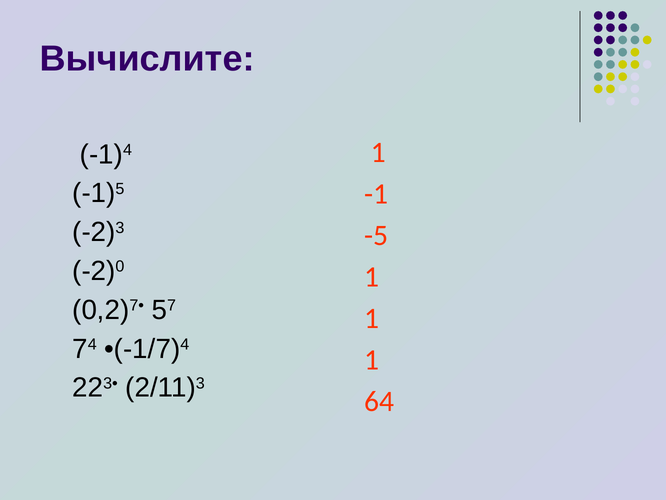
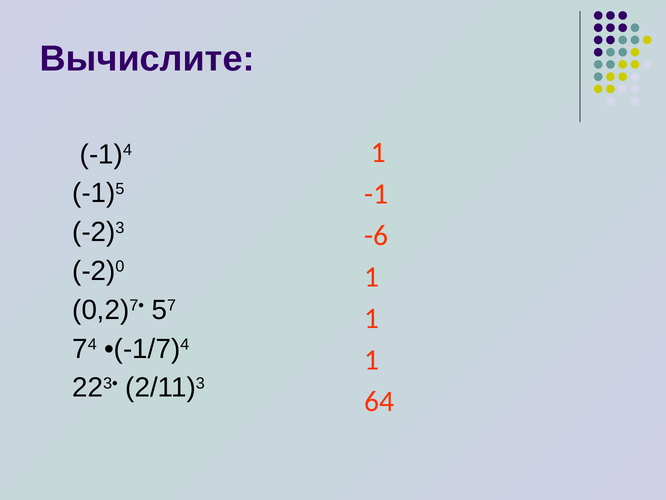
-5: -5 -> -6 (376, 235)
